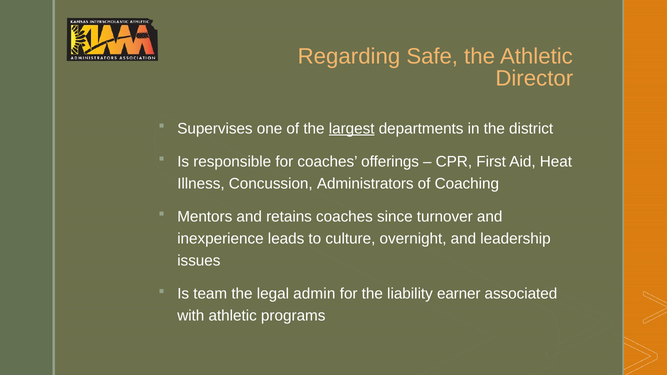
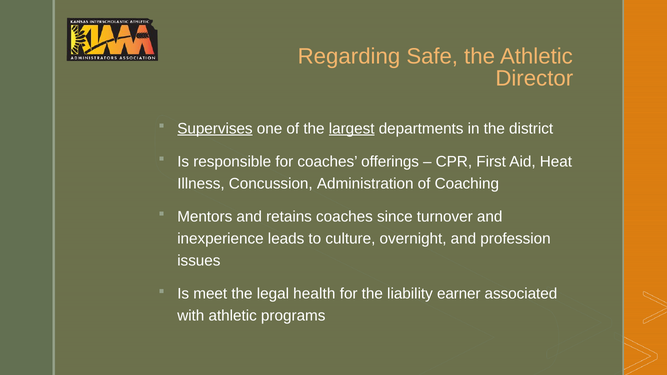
Supervises underline: none -> present (215, 129)
Administrators: Administrators -> Administration (365, 184)
leadership: leadership -> profession (516, 239)
team: team -> meet (210, 294)
admin: admin -> health (314, 294)
